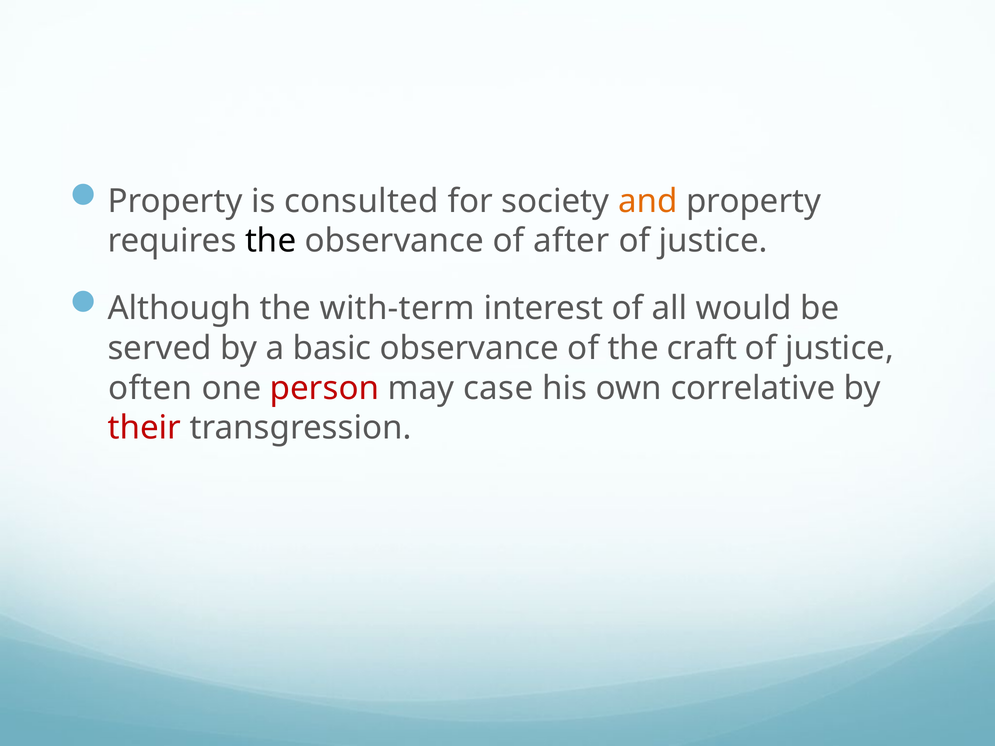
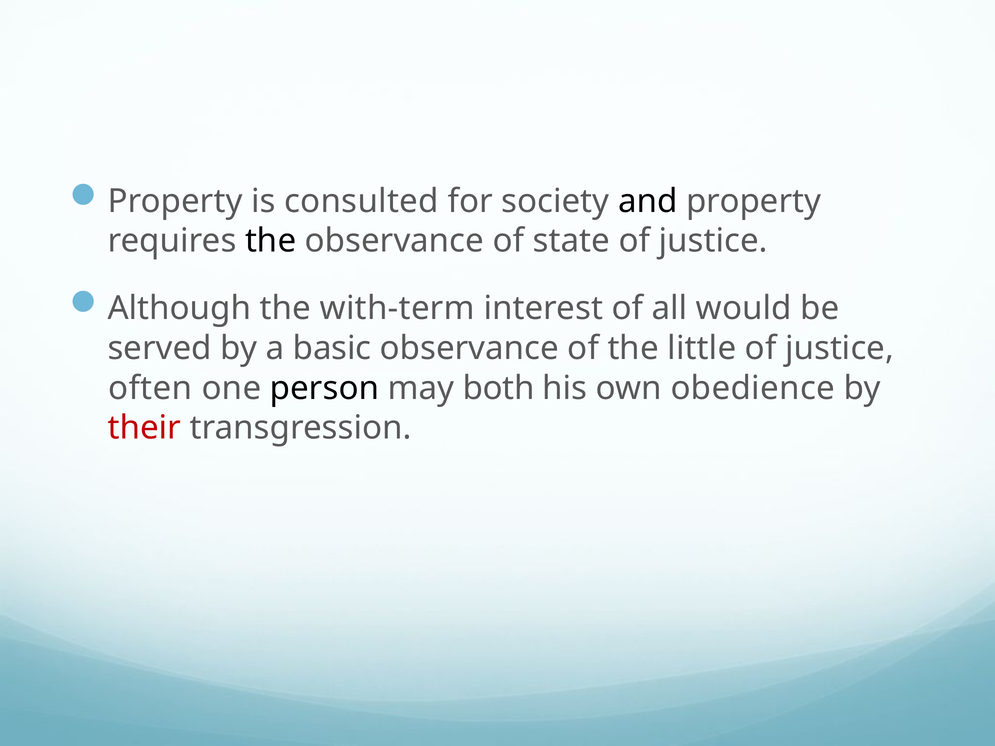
and colour: orange -> black (648, 201)
after: after -> state (571, 241)
craft: craft -> little (702, 348)
person colour: red -> black (324, 388)
case: case -> both (499, 388)
correlative: correlative -> obedience (753, 388)
